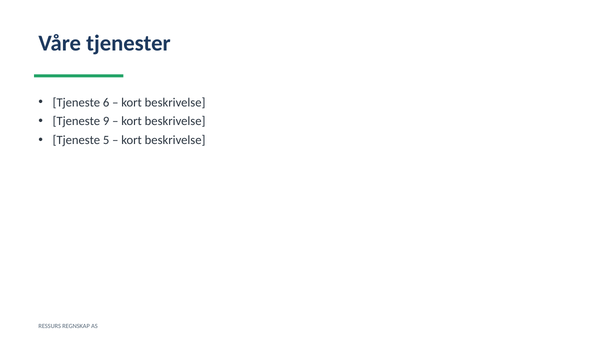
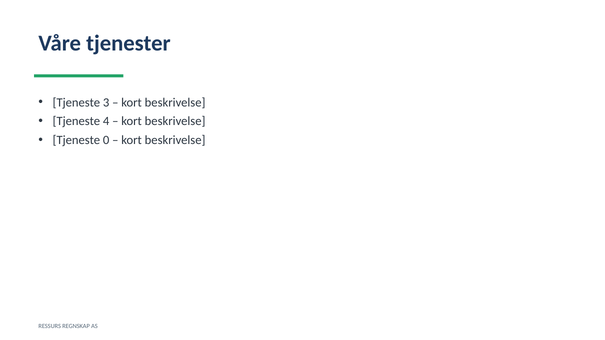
6: 6 -> 3 (106, 102)
9: 9 -> 4 (106, 121)
5: 5 -> 0 (106, 140)
